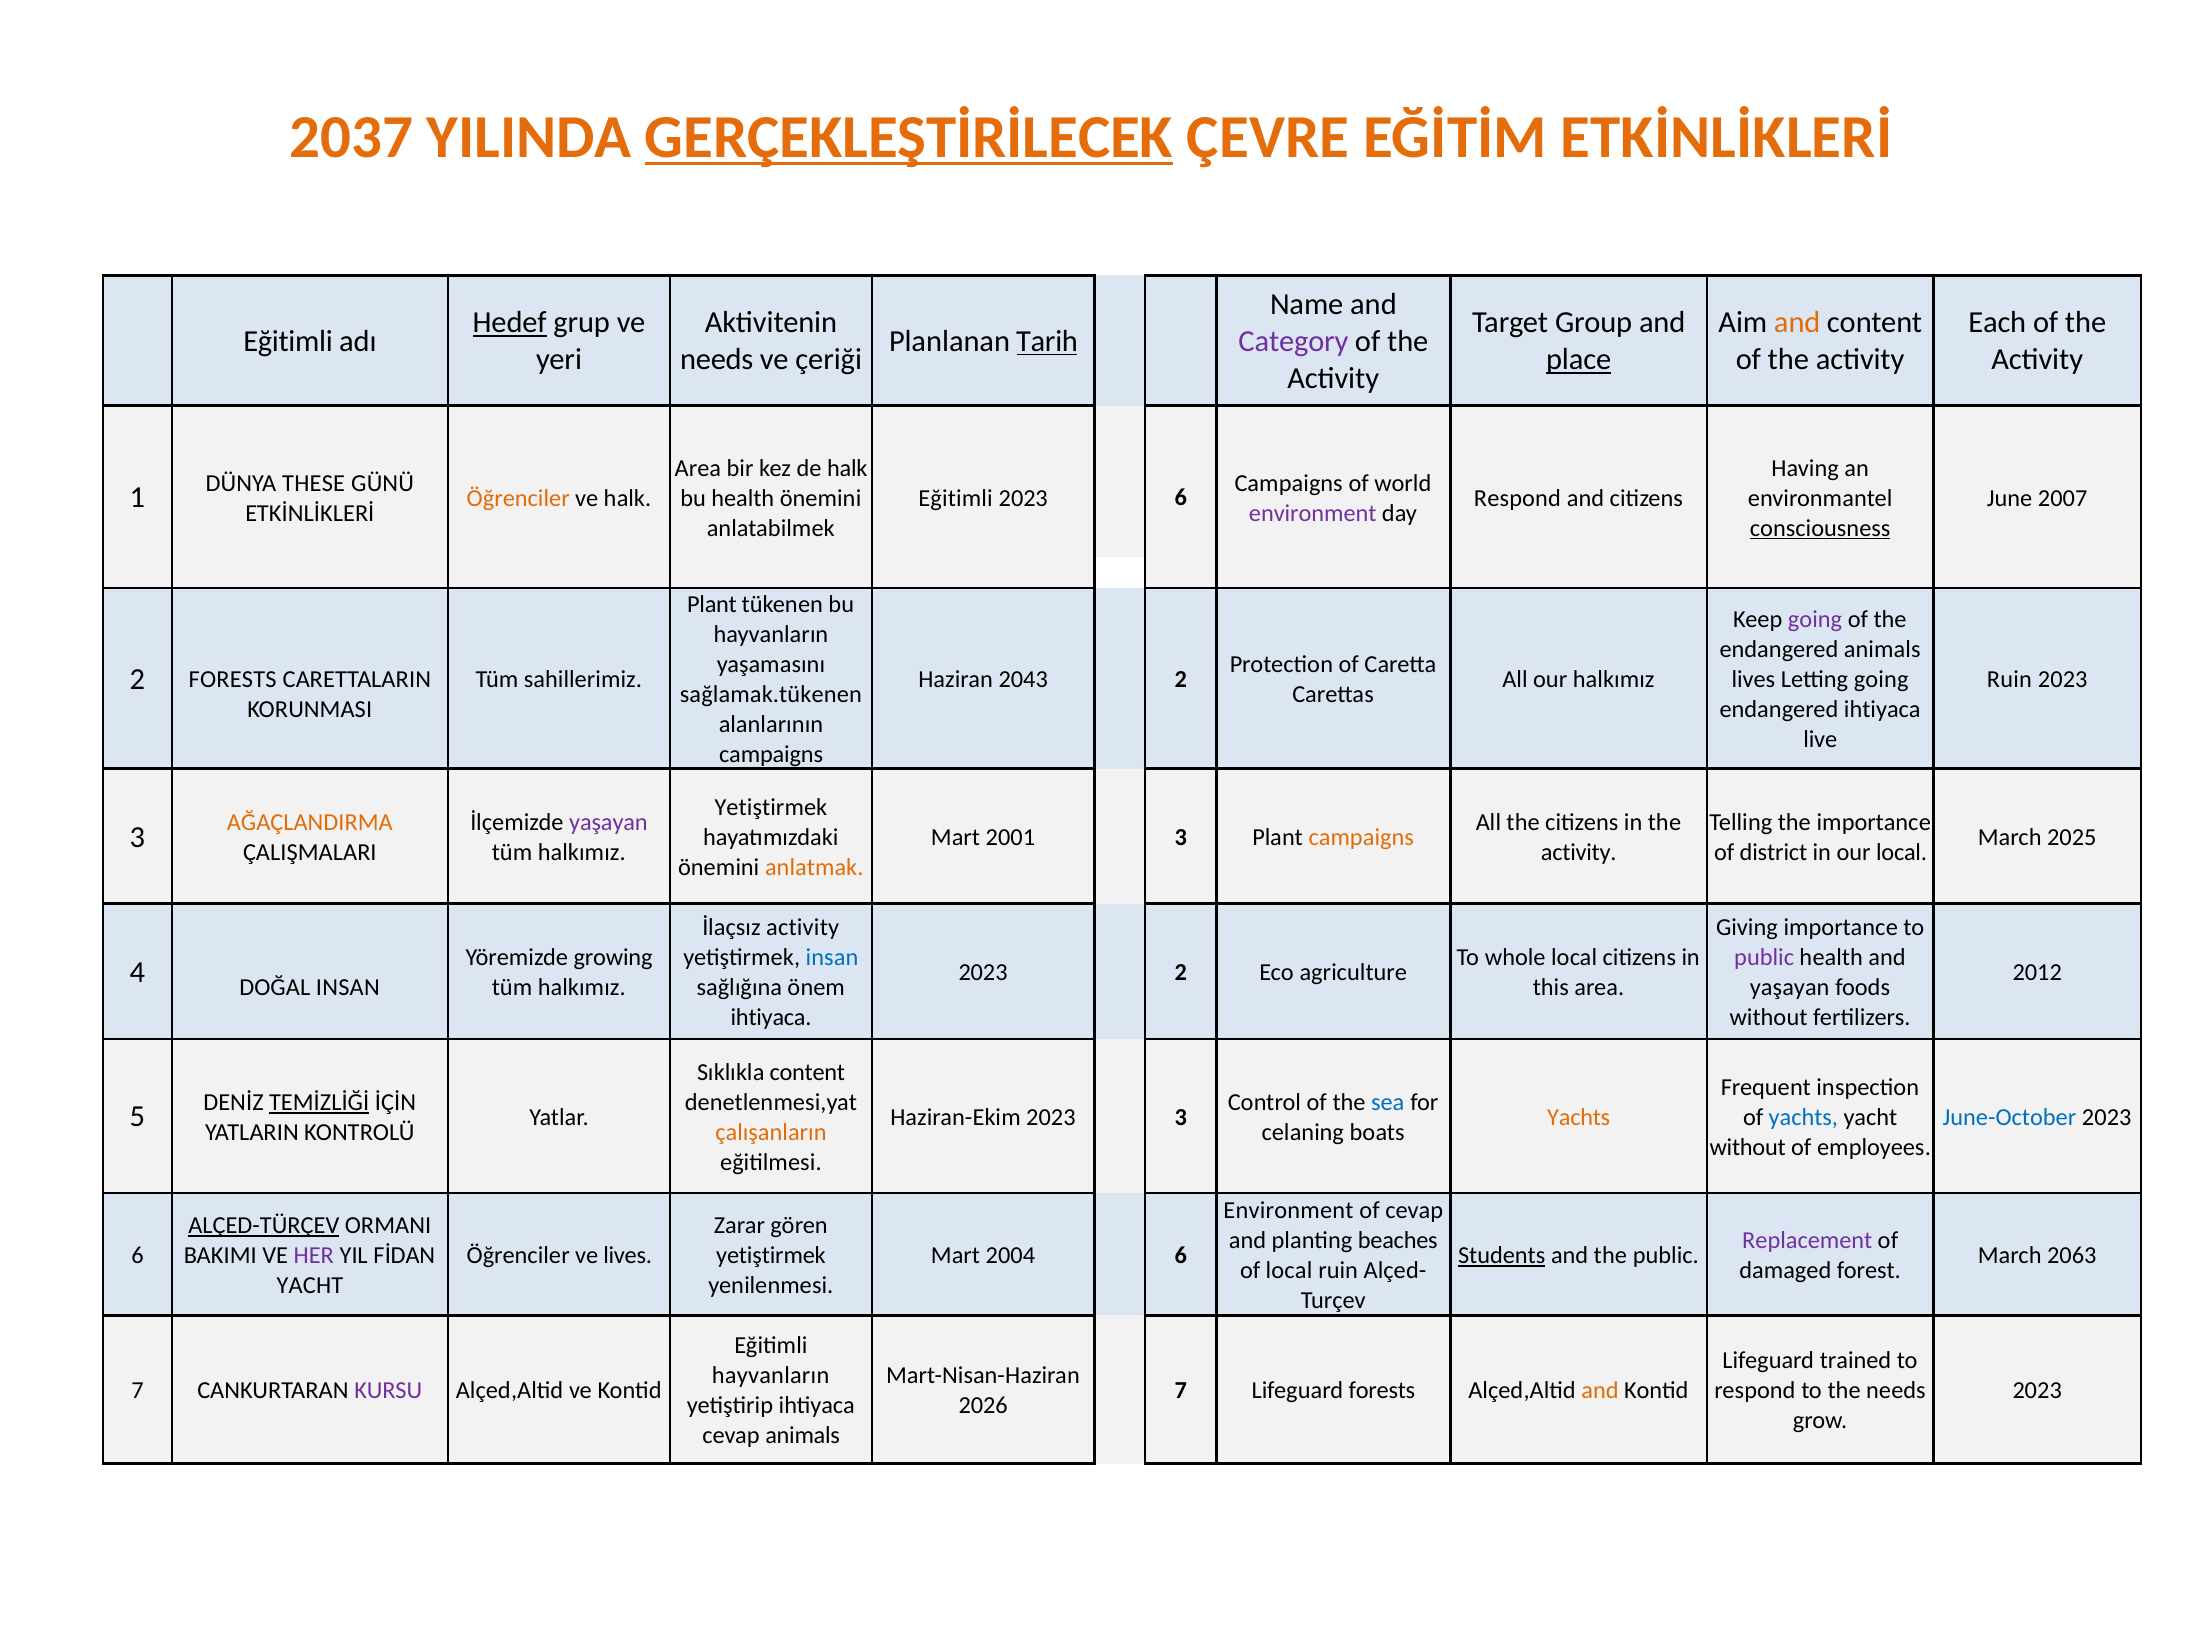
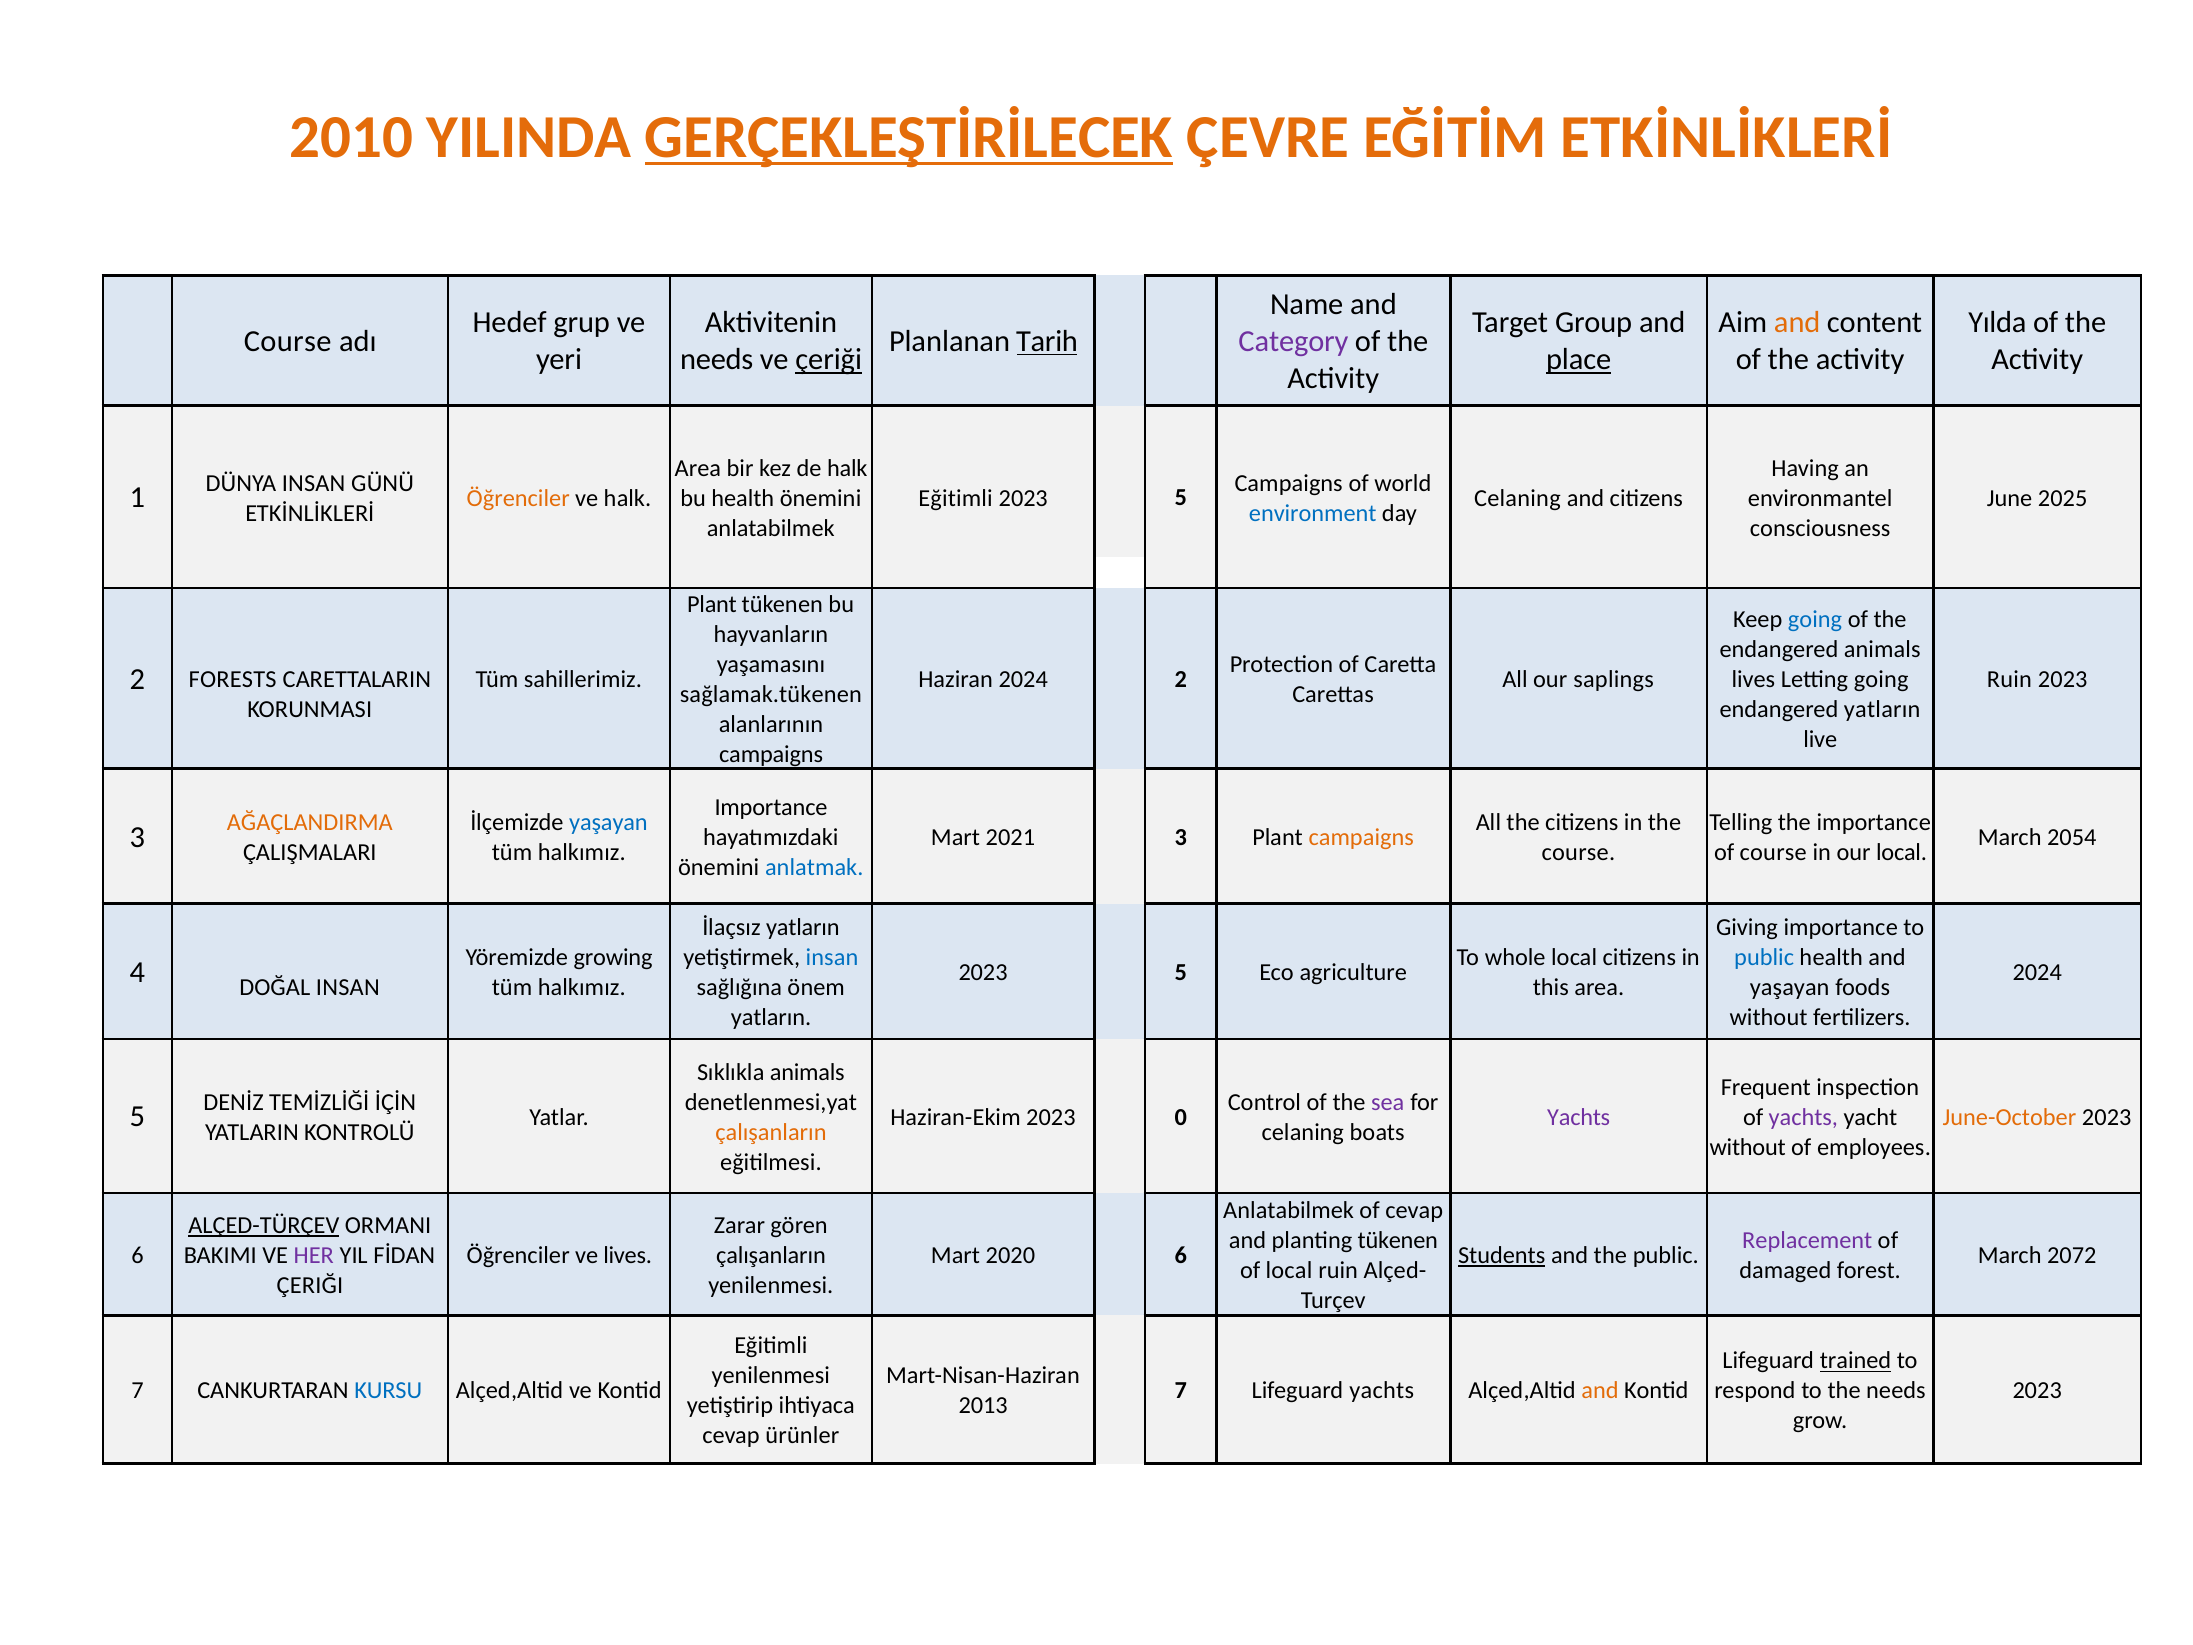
2037: 2037 -> 2010 (351, 137)
Hedef underline: present -> none (510, 323)
Each: Each -> Yılda (1997, 323)
Eğitimli: Eğitimli -> Course (288, 341)
çeriği underline: none -> present (829, 360)
DÜNYA THESE: THESE -> INSAN (314, 483)
6: 6 -> 5 (1181, 498)
Respond: Respond -> Celaning (1517, 498)
2007: 2007 -> 2025 (2063, 498)
environment colour: purple -> blue (1313, 513)
consciousness underline: present -> none (1820, 528)
going colour: purple -> blue (1815, 619)
Haziran 2043: 2043 -> 2024 (1023, 679)
our halkımız: halkımız -> saplings (1614, 679)
endangered ihtiyaca: ihtiyaca -> yatların (1882, 709)
Yetiştirmek: Yetiştirmek -> Importance (771, 808)
yaşayan colour: purple -> blue (608, 823)
2025: 2025 -> 2054 (2072, 837)
2001: 2001 -> 2021 (1010, 838)
activity: activity -> course (1578, 852)
of district: district -> course (1773, 852)
anlatmak colour: orange -> blue (814, 868)
İlaçsız activity: activity -> yatların (803, 928)
public colour: purple -> blue (1764, 958)
2: 2 -> 5 (1181, 973)
2012: 2012 -> 2024 (2037, 973)
ihtiyaca: ihtiyaca -> yatların (771, 1018)
Sıklıkla content: content -> animals (807, 1072)
sea colour: blue -> purple (1388, 1102)
TEMİZLİĞİ underline: present -> none (319, 1102)
Haziran-Ekim 2023 3: 3 -> 0 (1181, 1117)
Yachts colour: orange -> purple (1579, 1117)
yachts colour: blue -> purple (1803, 1117)
June-October colour: blue -> orange (2009, 1117)
Environment: Environment -> Anlatabilmek (1289, 1210)
planting beaches: beaches -> tükenen (1398, 1240)
yetiştirmek: yetiştirmek -> çalışanların (771, 1255)
2004: 2004 -> 2020 (1010, 1255)
2063: 2063 -> 2072 (2072, 1255)
YACHT: YACHT -> ÇERIĞI (310, 1285)
trained underline: none -> present (1855, 1361)
hayvanların: hayvanların -> yenilenmesi (771, 1376)
KURSU colour: purple -> blue (388, 1391)
Lifeguard forests: forests -> yachts (1382, 1391)
2026: 2026 -> 2013 (983, 1406)
cevap animals: animals -> ürünler (802, 1436)
